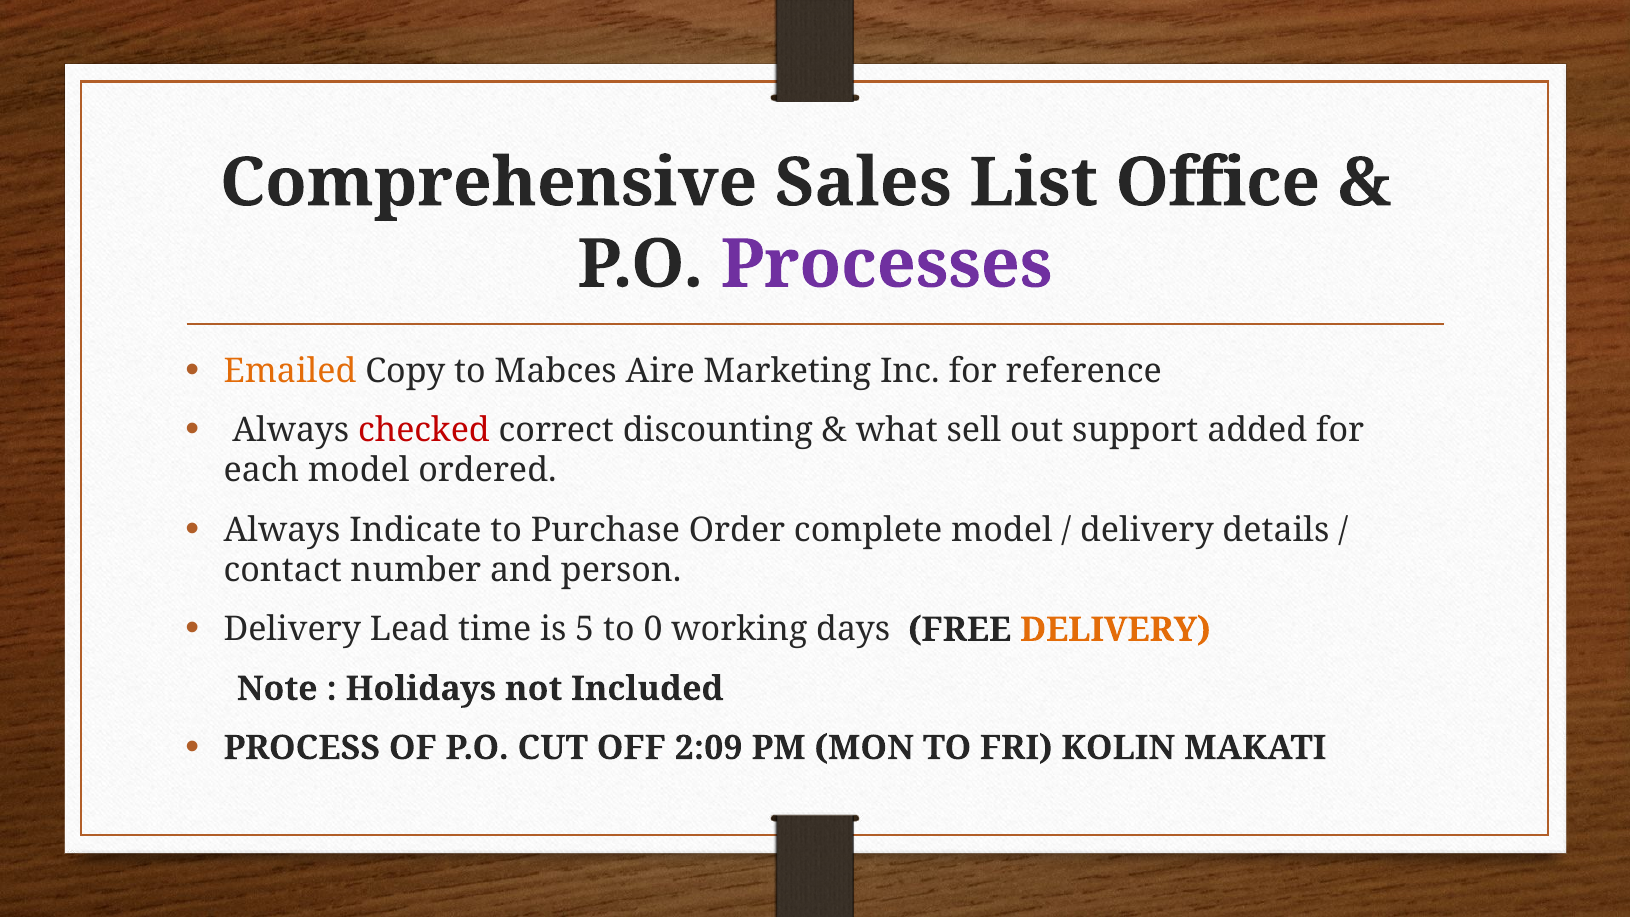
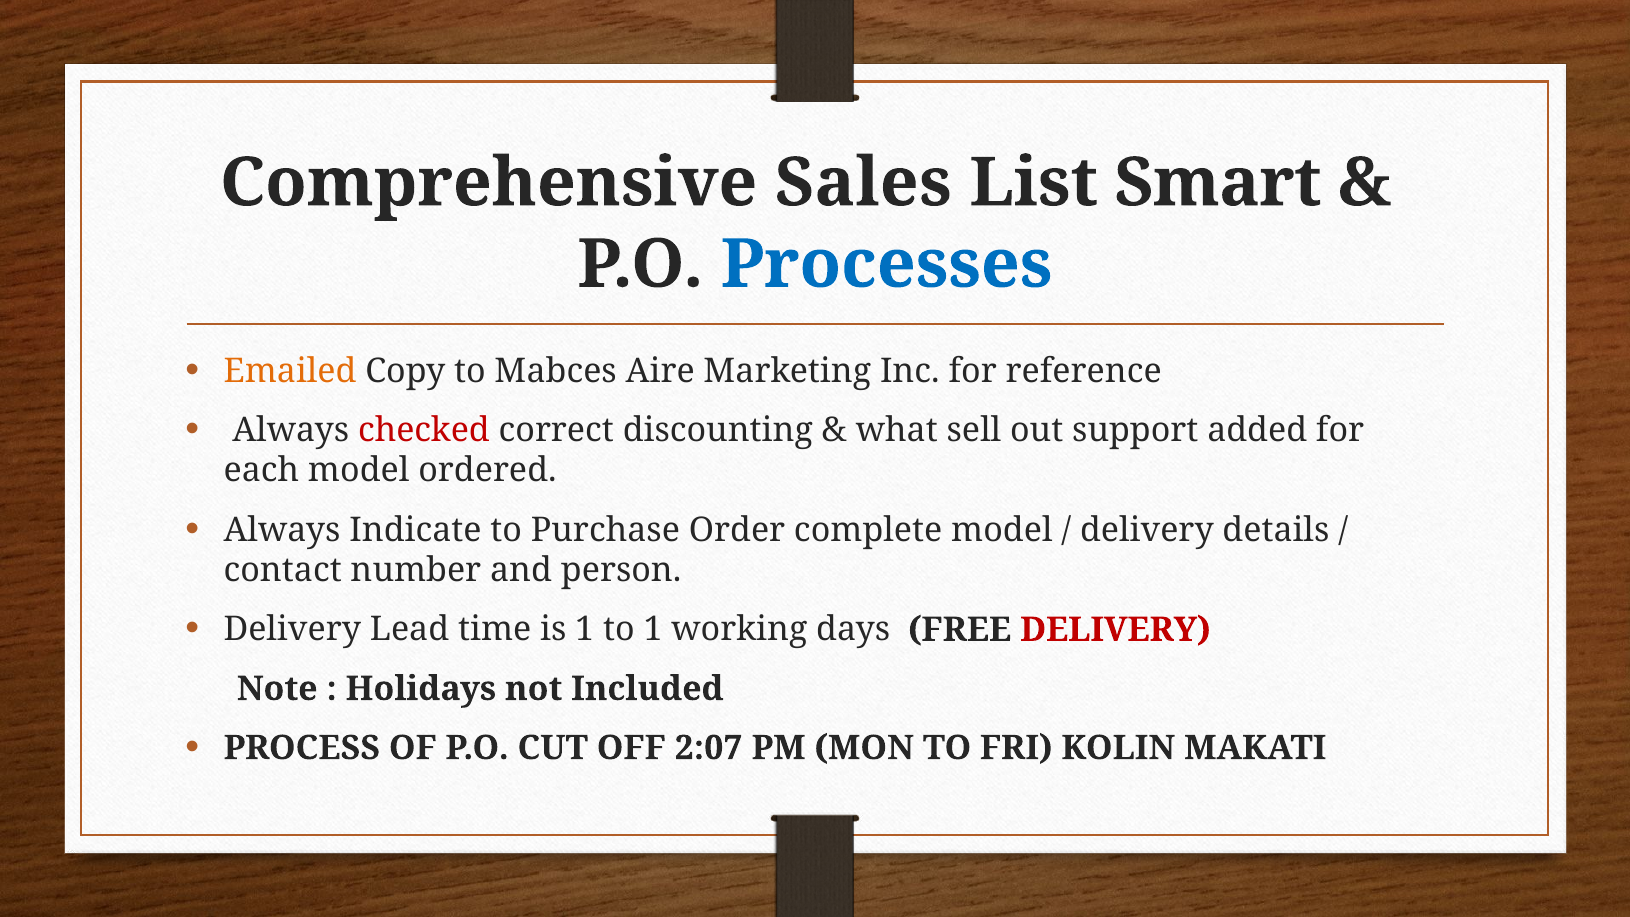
Office: Office -> Smart (1218, 183)
Processes colour: purple -> blue (887, 264)
is 5: 5 -> 1 (585, 630)
to 0: 0 -> 1 (653, 630)
DELIVERY colour: orange -> red (1115, 630)
2:09: 2:09 -> 2:07 (709, 748)
